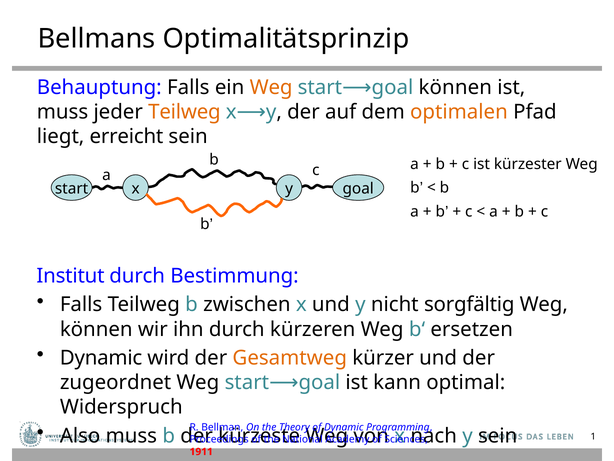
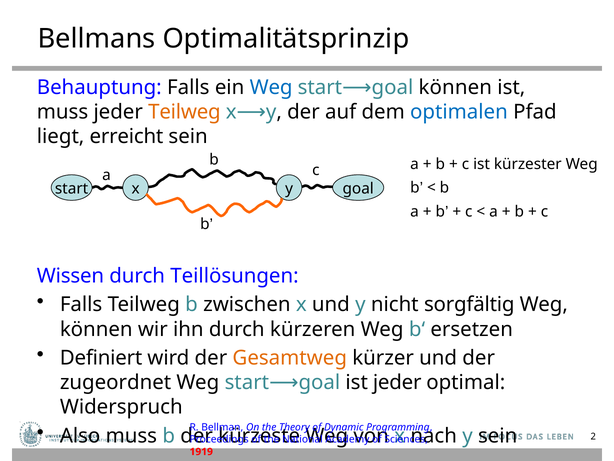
Weg colour: orange -> blue (271, 87)
optimalen colour: orange -> blue (459, 112)
Institut: Institut -> Wissen (70, 276)
Bestimmung: Bestimmung -> Teillösungen (234, 276)
Dynamic: Dynamic -> Definiert (101, 358)
ist kann: kann -> jeder (397, 382)
1: 1 -> 2 (593, 436)
1911: 1911 -> 1919 (201, 451)
